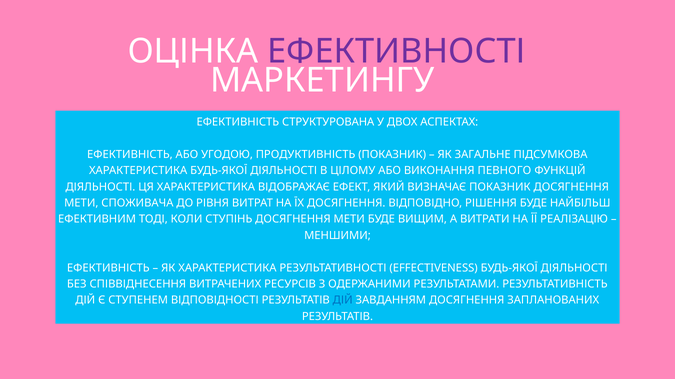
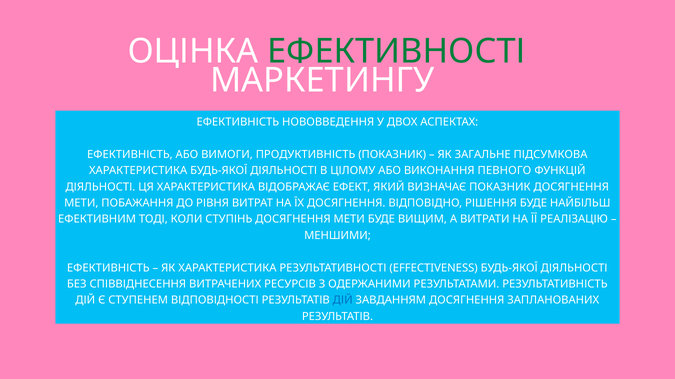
ЕФЕКТИВНОСТІ colour: purple -> green (396, 52)
СТРУКТУРОВАНА: СТРУКТУРОВАНА -> НОВОВВЕДЕННЯ (328, 122)
УГОДОЮ: УГОДОЮ -> ВИМОГИ (227, 155)
СПОЖИВАЧА: СПОЖИВАЧА -> ПОБАЖАННЯ (137, 203)
